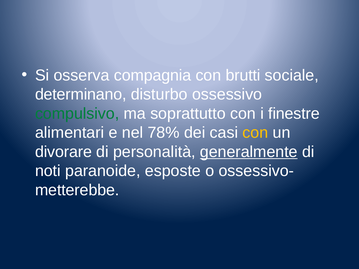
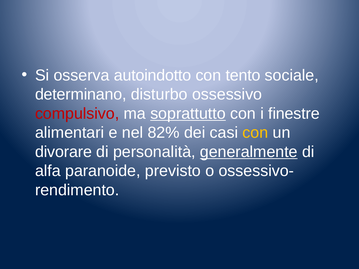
compagnia: compagnia -> autoindotto (153, 75)
brutti: brutti -> tento (243, 75)
compulsivo colour: green -> red (77, 114)
soprattutto underline: none -> present (188, 114)
78%: 78% -> 82% (164, 133)
noti: noti -> alfa (48, 171)
esposte: esposte -> previsto (173, 171)
metterebbe: metterebbe -> rendimento (77, 190)
